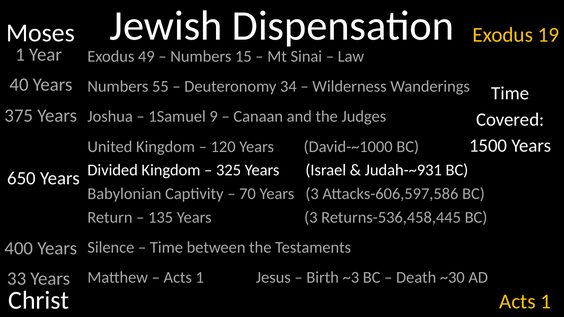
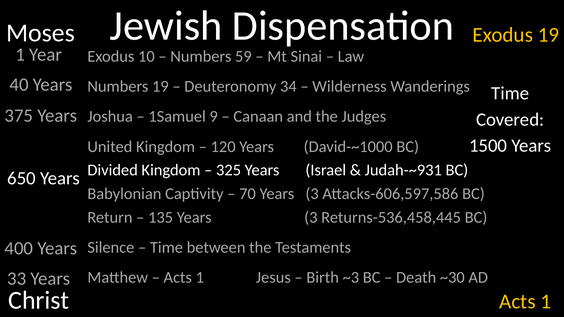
49: 49 -> 10 (146, 56)
15: 15 -> 59 (243, 56)
Numbers 55: 55 -> 19 (160, 87)
